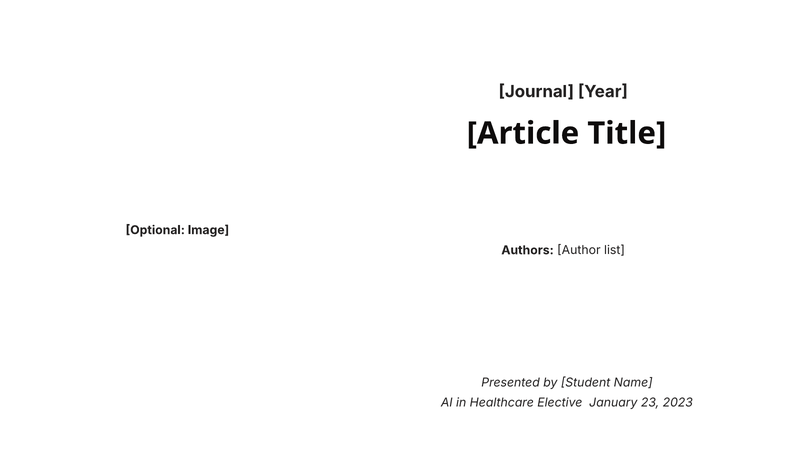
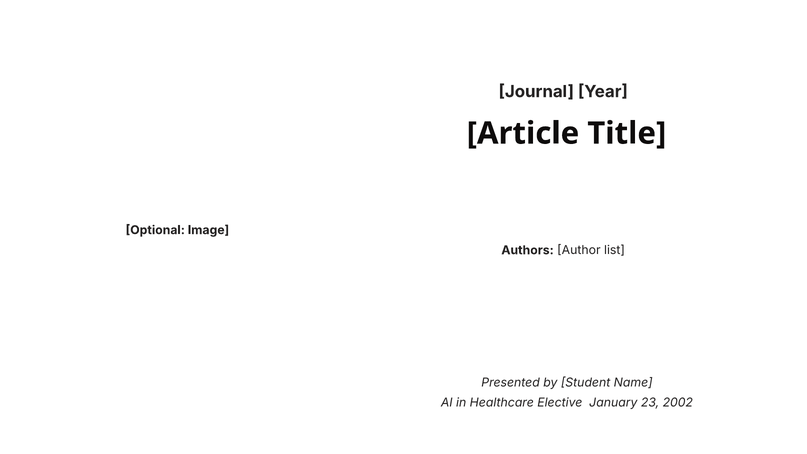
2023: 2023 -> 2002 (678, 402)
